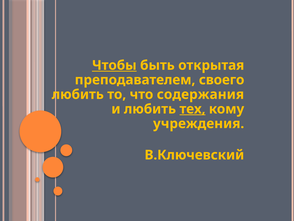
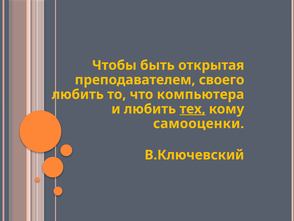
Чтобы underline: present -> none (114, 65)
содержания: содержания -> компьютера (200, 94)
учреждения: учреждения -> самооценки (199, 123)
